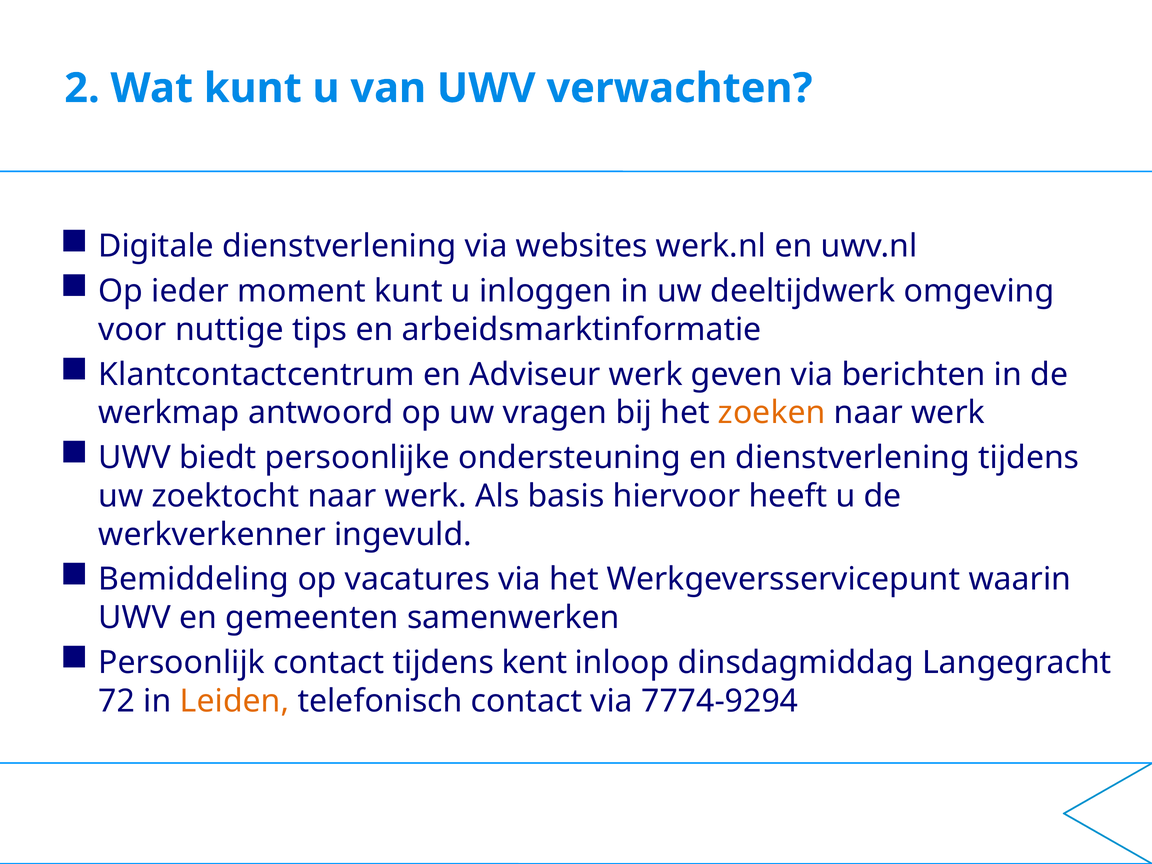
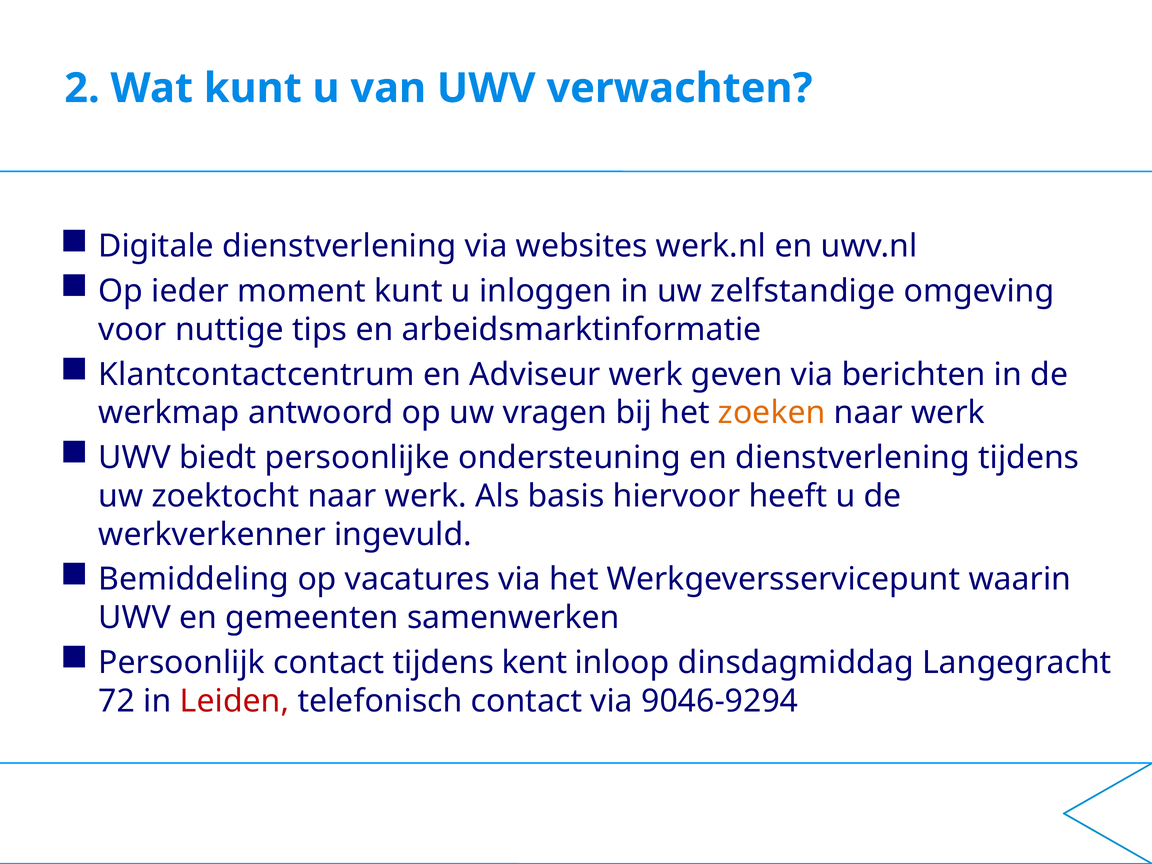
deeltijdwerk: deeltijdwerk -> zelfstandige (803, 291)
Leiden colour: orange -> red (235, 701)
7774-9294: 7774-9294 -> 9046-9294 (720, 701)
